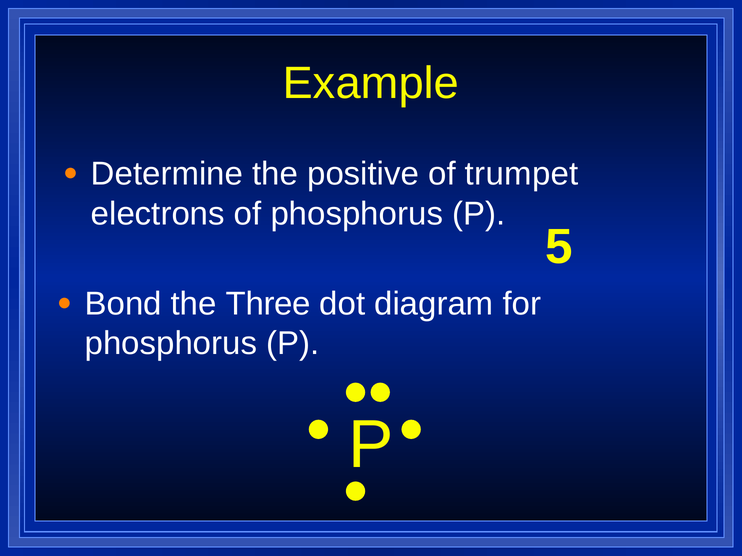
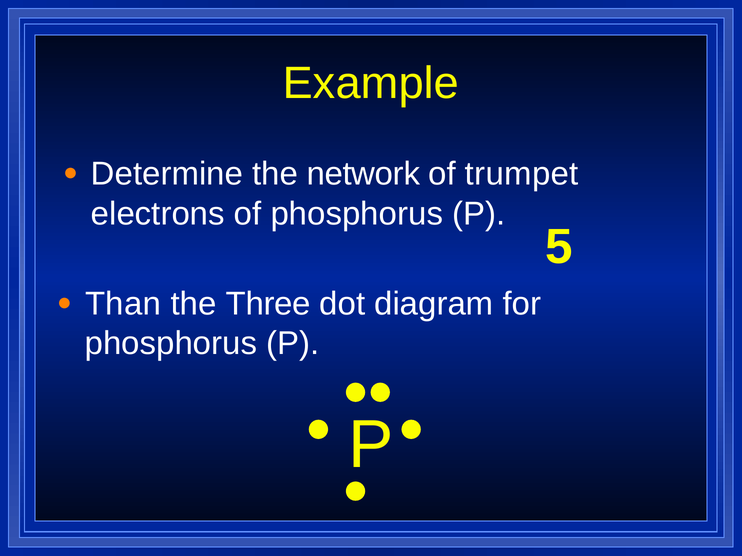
positive: positive -> network (363, 174)
Bond: Bond -> Than (123, 304)
